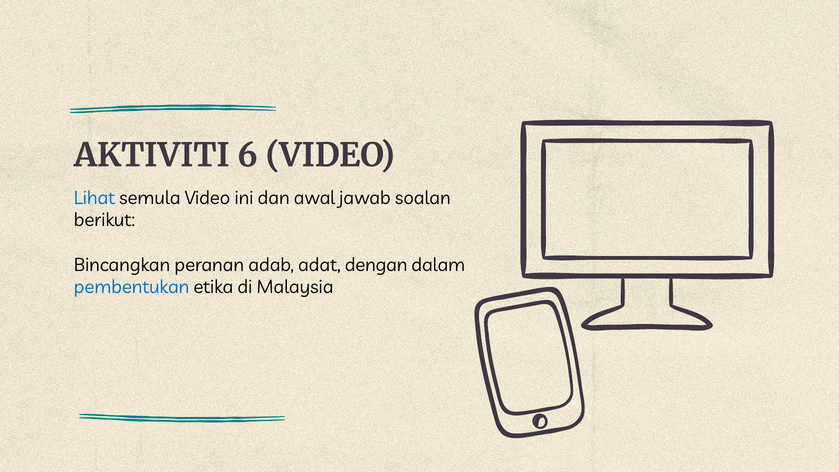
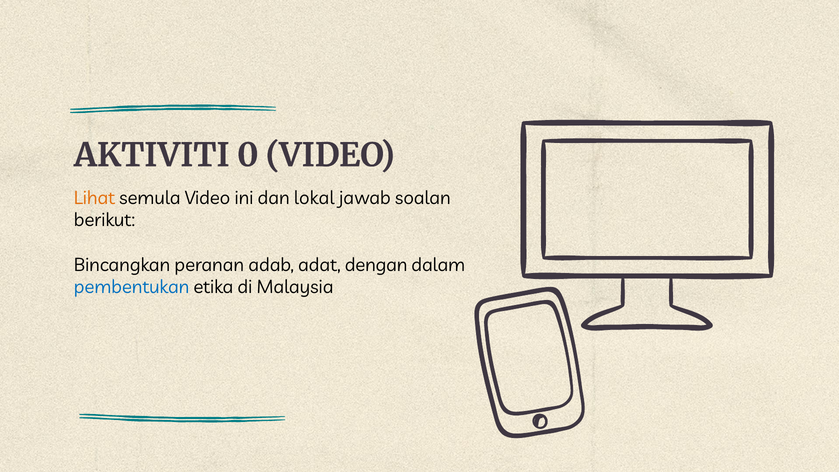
6: 6 -> 0 (248, 155)
Lihat colour: blue -> orange (94, 198)
awal: awal -> lokal (314, 198)
